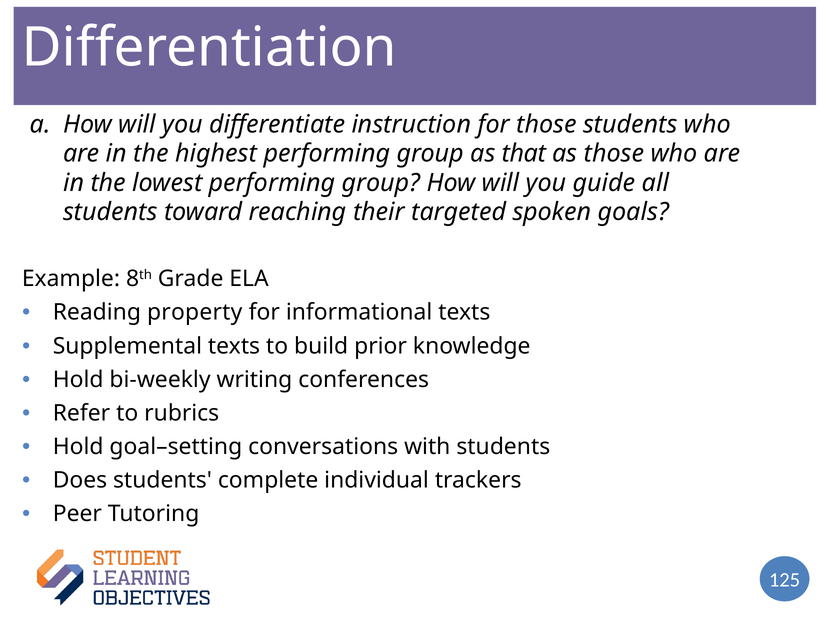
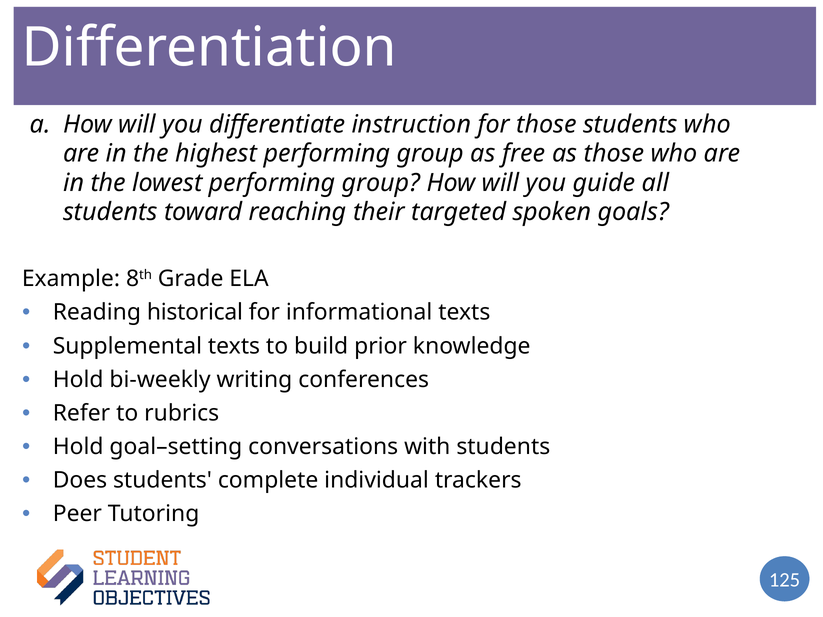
that: that -> free (524, 154)
property: property -> historical (195, 313)
